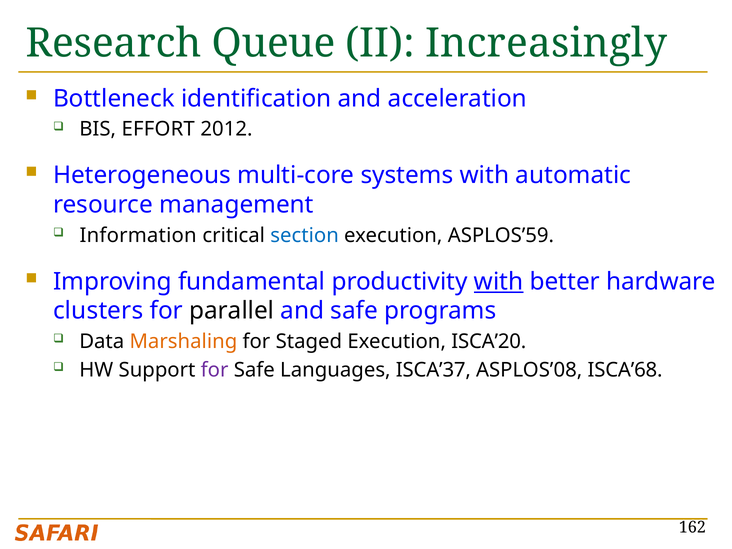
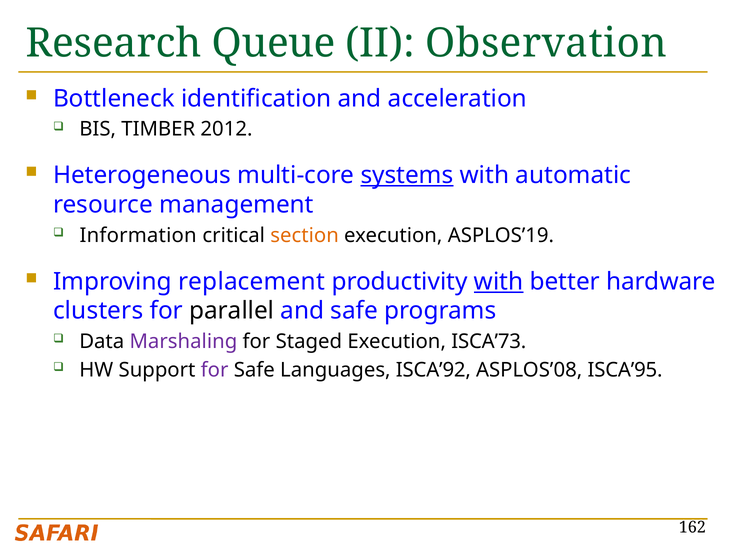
Increasingly: Increasingly -> Observation (546, 43)
EFFORT: EFFORT -> TIMBER (158, 129)
systems underline: none -> present (407, 175)
section colour: blue -> orange (305, 235)
ASPLOS’59: ASPLOS’59 -> ASPLOS’19 (501, 235)
fundamental: fundamental -> replacement (252, 282)
Marshaling colour: orange -> purple (183, 341)
ISCA’20: ISCA’20 -> ISCA’73 (489, 341)
ISCA’37: ISCA’37 -> ISCA’92 (433, 370)
ISCA’68: ISCA’68 -> ISCA’95 (625, 370)
